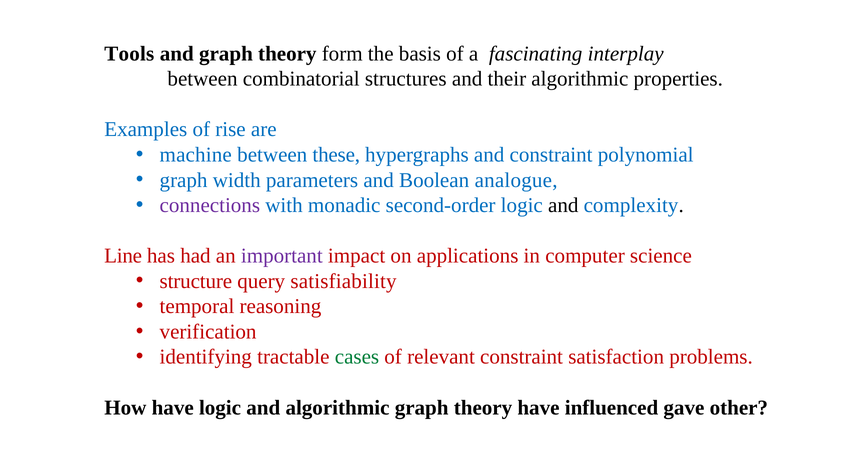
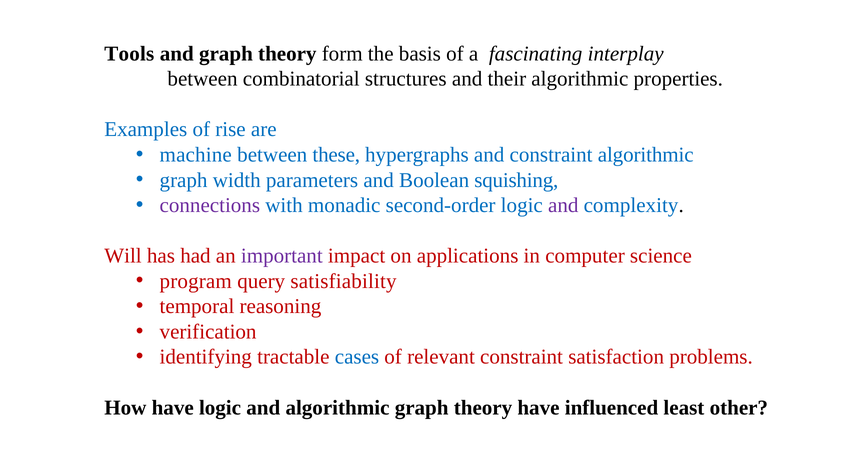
constraint polynomial: polynomial -> algorithmic (646, 155)
analogue: analogue -> squishing (516, 180)
and colour: black -> purple (563, 205)
Line: Line -> Will (123, 256)
structure: structure -> program (196, 281)
cases colour: green -> blue (357, 357)
gave: gave -> least (684, 407)
